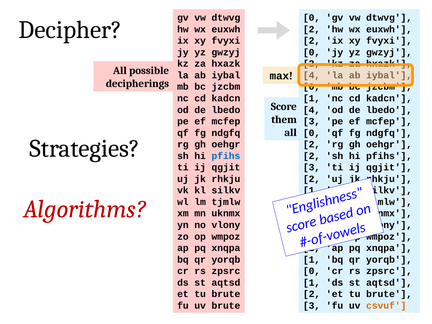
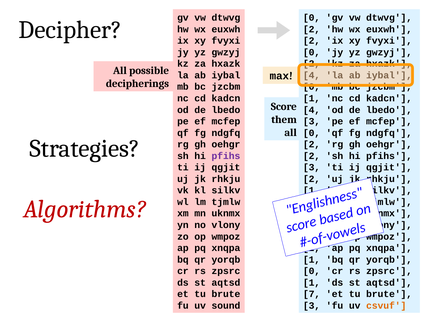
pfihs colour: blue -> purple (226, 156)
2: 2 -> 7 (312, 294)
uv brute: brute -> sound (226, 306)
